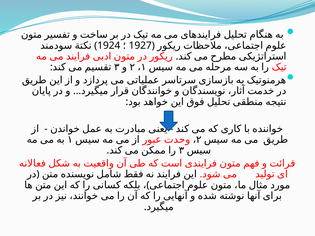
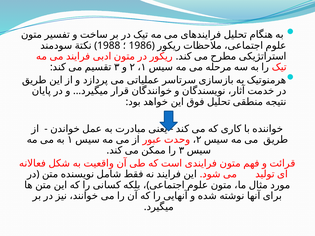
1924: 1924 -> 1988 (109, 45)
1927: 1927 -> 1986 (140, 45)
